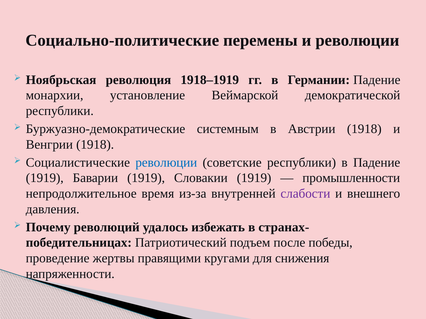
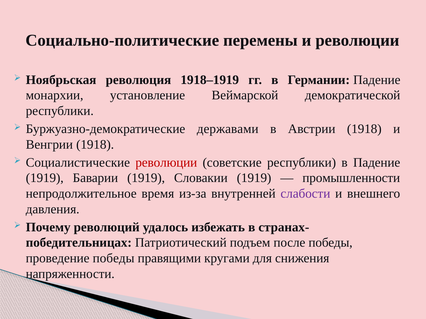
системным: системным -> державами (228, 129)
революции colour: blue -> red (166, 163)
проведение жертвы: жертвы -> победы (114, 259)
